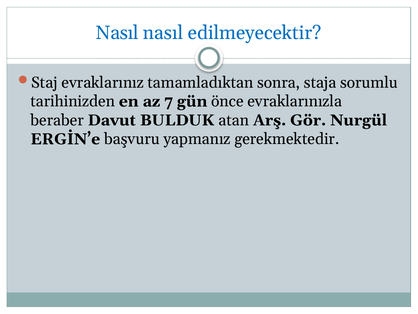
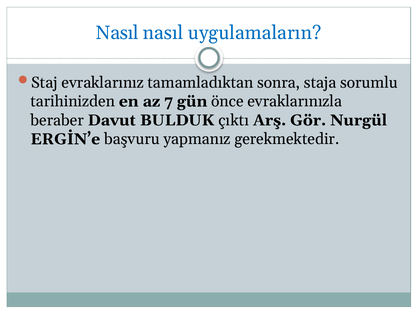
edilmeyecektir: edilmeyecektir -> uygulamaların (255, 33)
atan: atan -> çıktı (234, 120)
